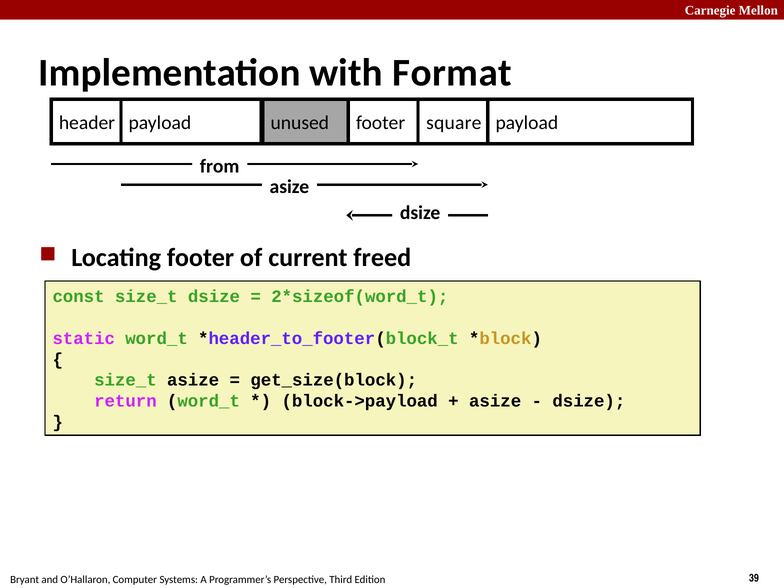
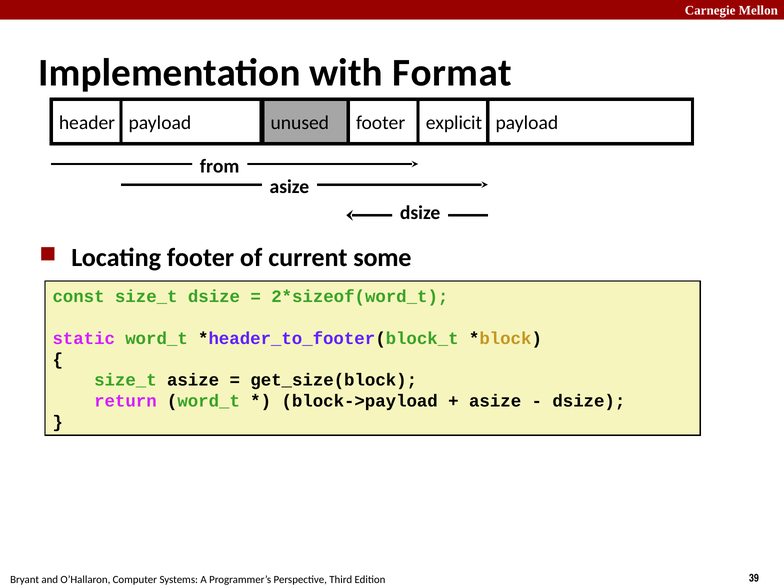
square: square -> explicit (454, 123)
freed: freed -> some (382, 258)
